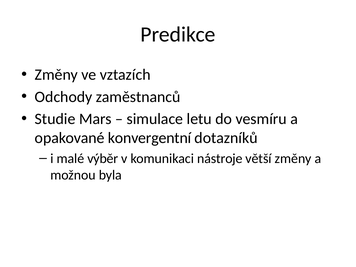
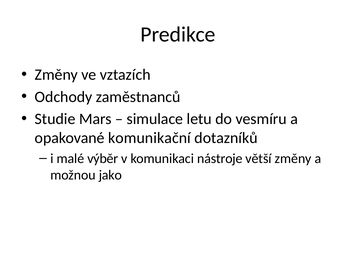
konvergentní: konvergentní -> komunikační (149, 138)
byla: byla -> jako (110, 175)
